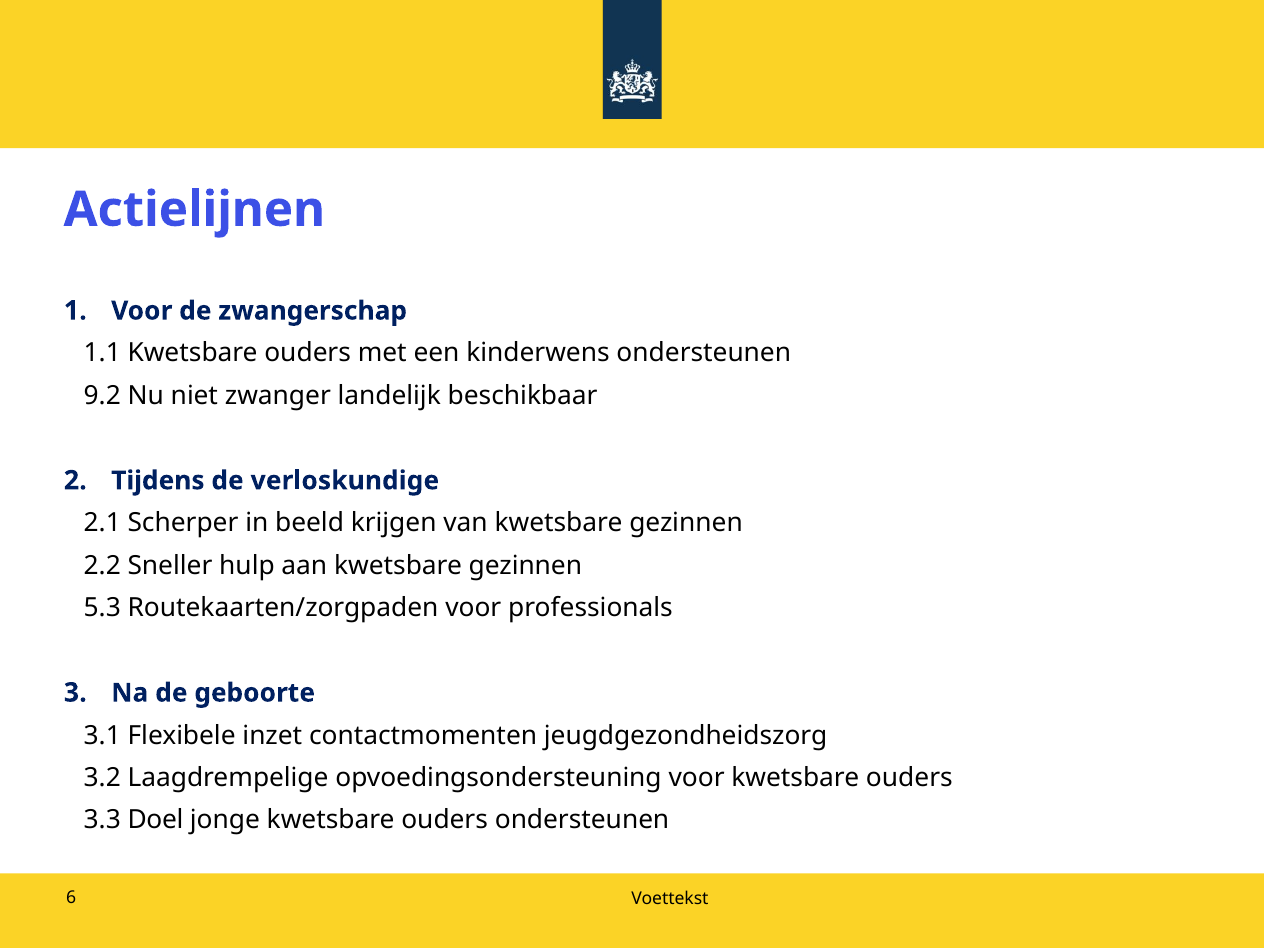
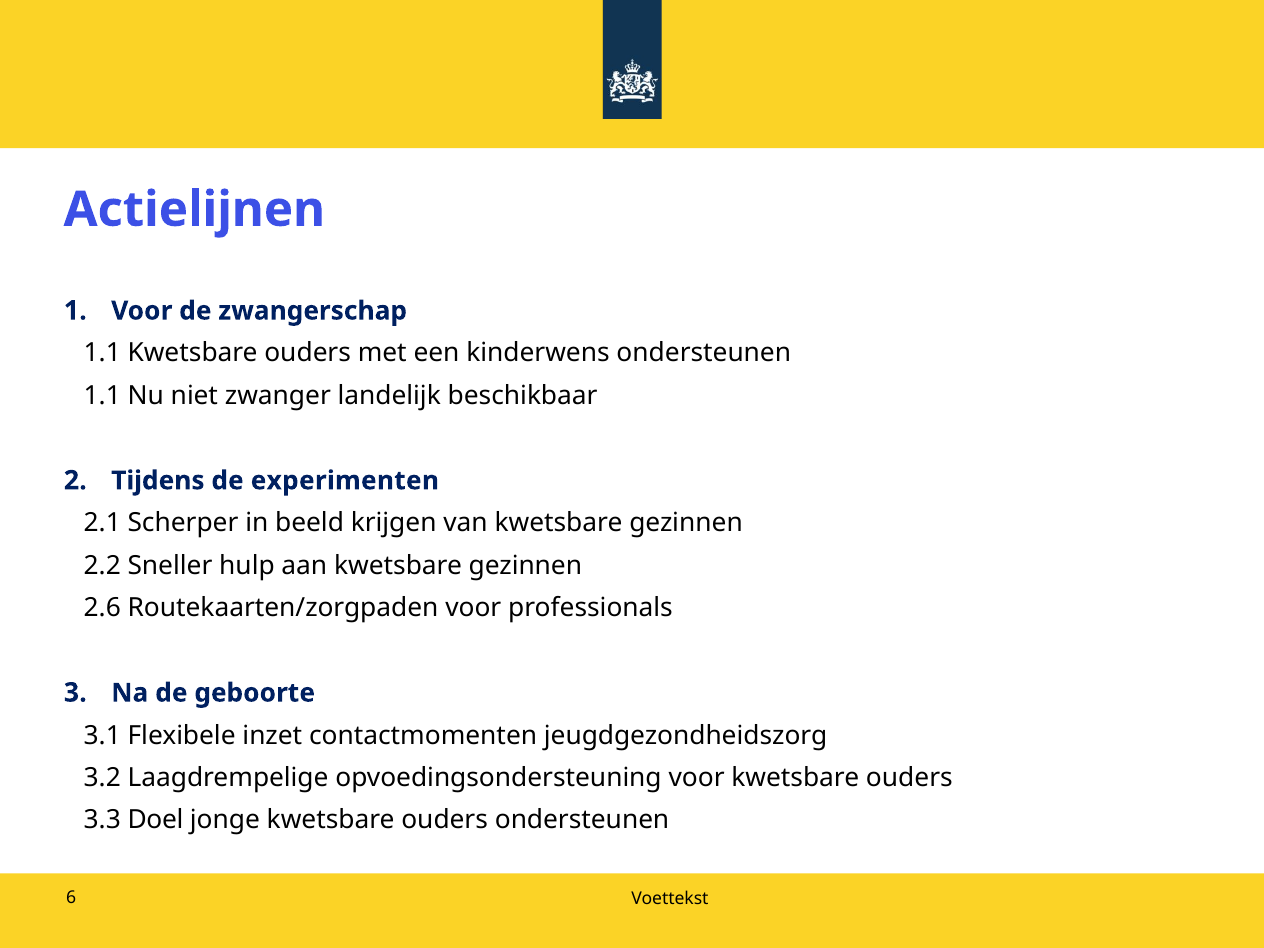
9.2: 9.2 -> 1.1 (102, 396)
verloskundige: verloskundige -> experimenten (345, 481)
5.3: 5.3 -> 2.6 (102, 608)
